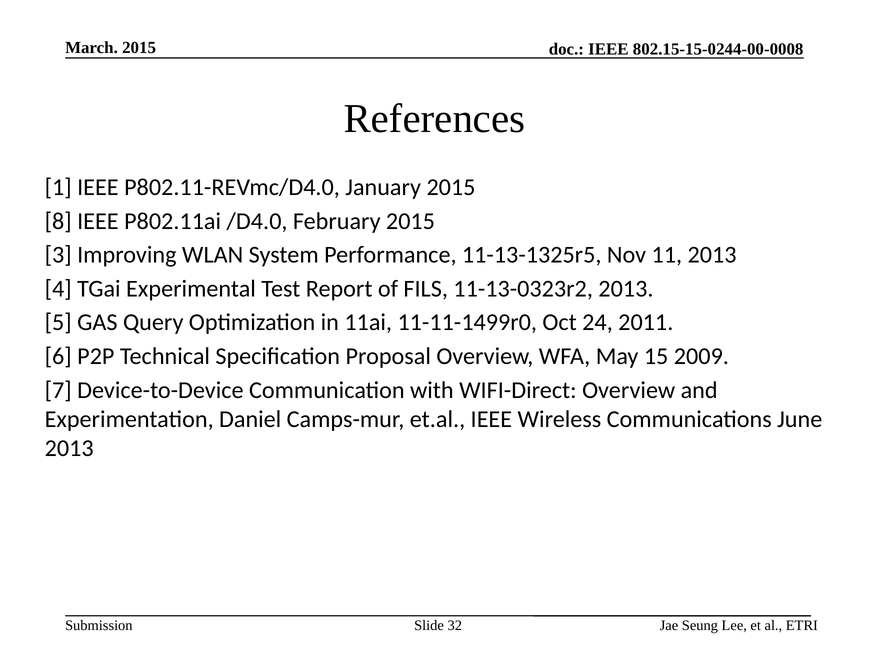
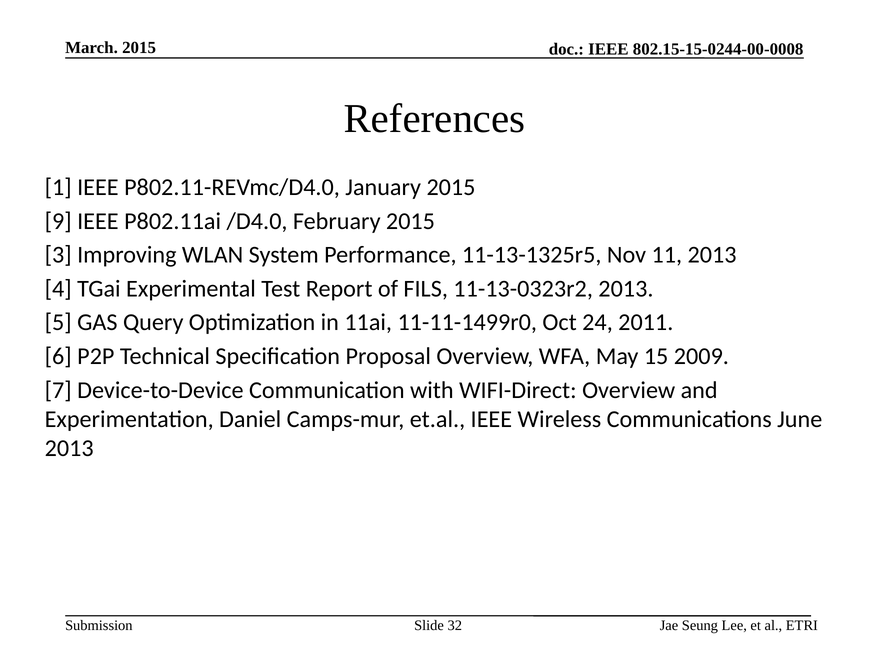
8: 8 -> 9 (58, 221)
